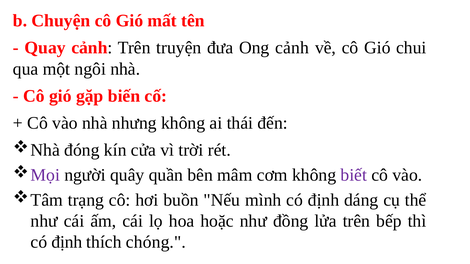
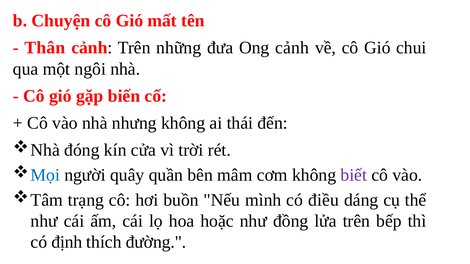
Quay: Quay -> Thân (45, 48)
truyện: truyện -> những (179, 48)
Mọi colour: purple -> blue (45, 175)
mình có định: định -> điều (323, 200)
chóng: chóng -> đường (156, 243)
